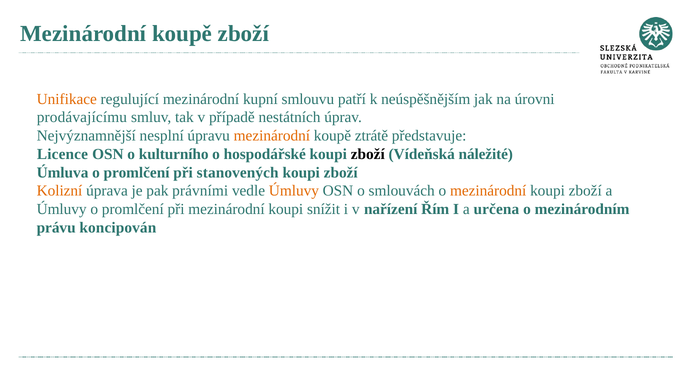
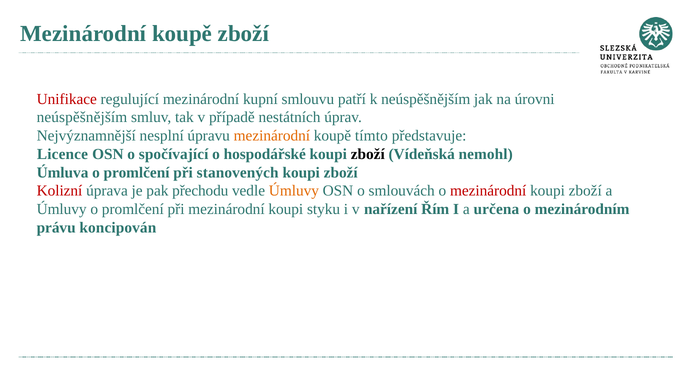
Unifikace colour: orange -> red (67, 99)
prodávajícímu: prodávajícímu -> neúspěšnějším (82, 117)
ztrátě: ztrátě -> tímto (371, 136)
kulturního: kulturního -> spočívající (174, 154)
náležité: náležité -> nemohl (486, 154)
Kolizní colour: orange -> red (60, 191)
právními: právními -> přechodu (200, 191)
mezinárodní colour: orange -> red (488, 191)
snížit: snížit -> styku (324, 209)
